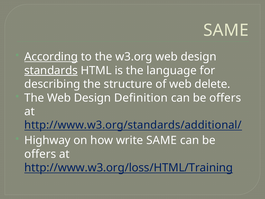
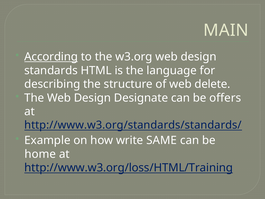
SAME: SAME -> MAIN (226, 30)
standards underline: present -> none (51, 70)
Definition: Definition -> Designate (141, 98)
http://www.w3.org/standards/additional/: http://www.w3.org/standards/additional/ -> http://www.w3.org/standards/standards/ (133, 125)
Highway: Highway -> Example (47, 140)
offers: offers -> home (40, 154)
